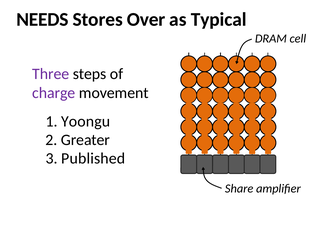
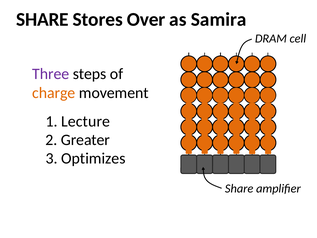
NEEDS: NEEDS -> SHARE (42, 20)
Typical: Typical -> Samira (219, 20)
charge colour: purple -> orange (54, 93)
Yoongu: Yoongu -> Lecture (86, 121)
Published: Published -> Optimizes (93, 158)
